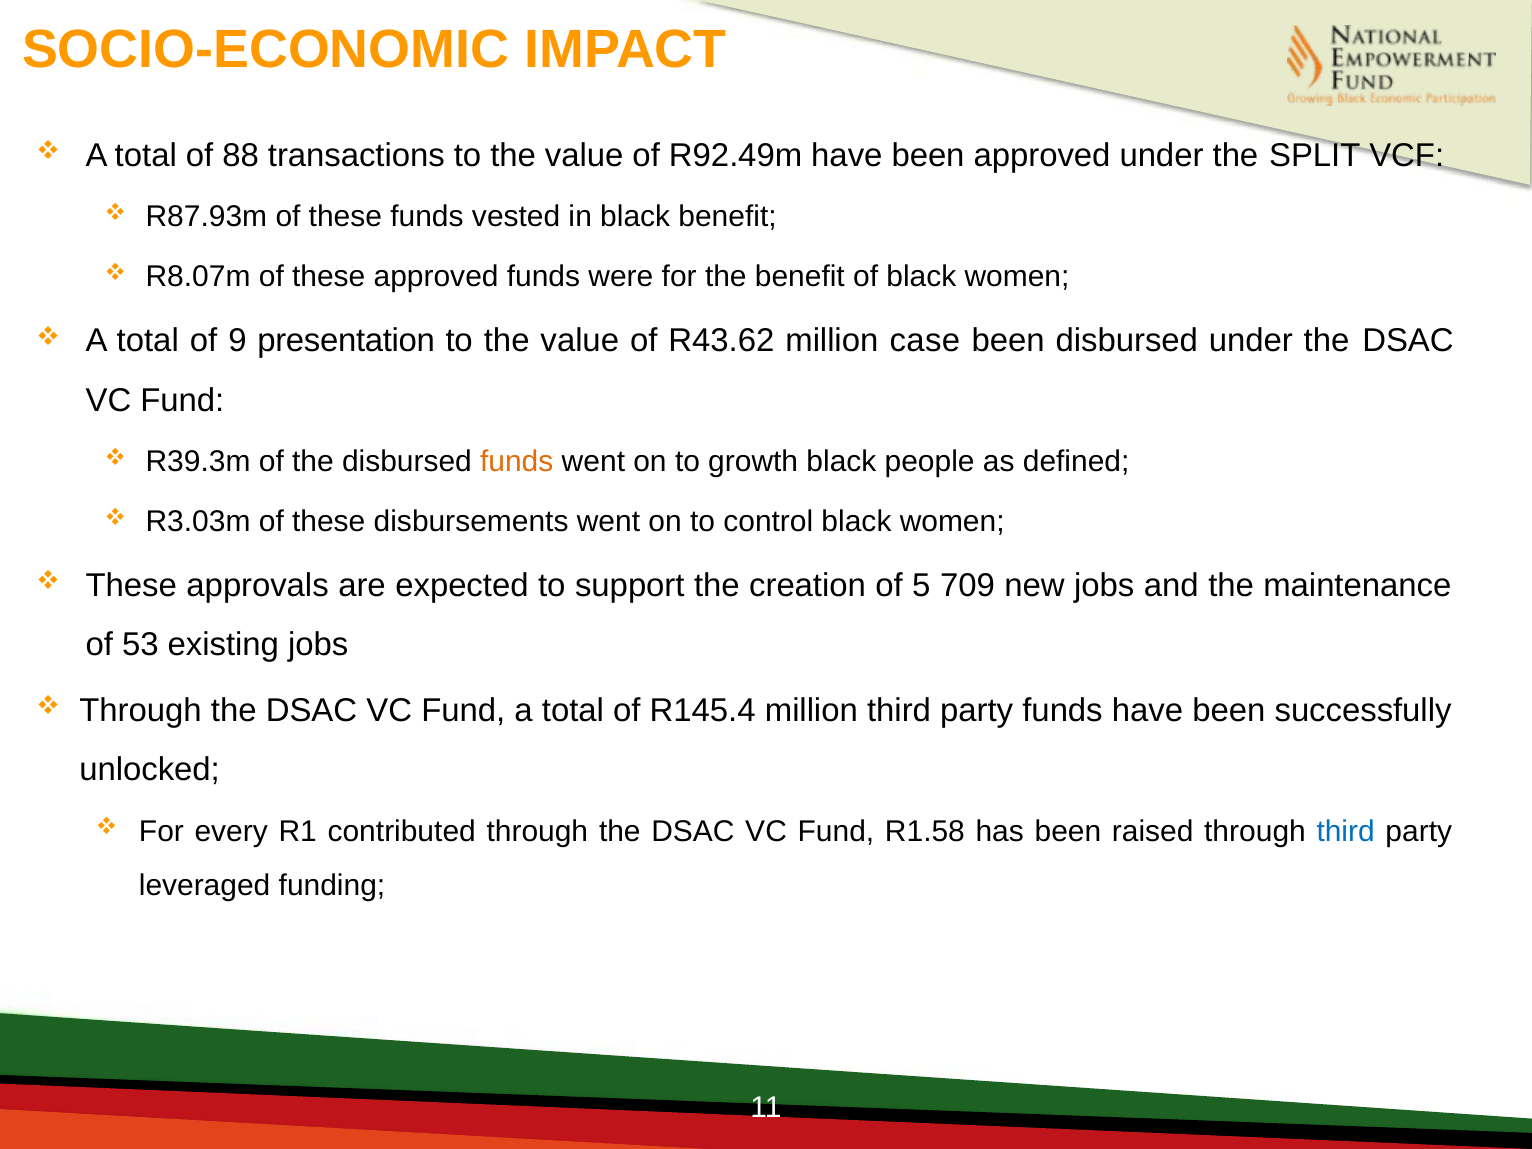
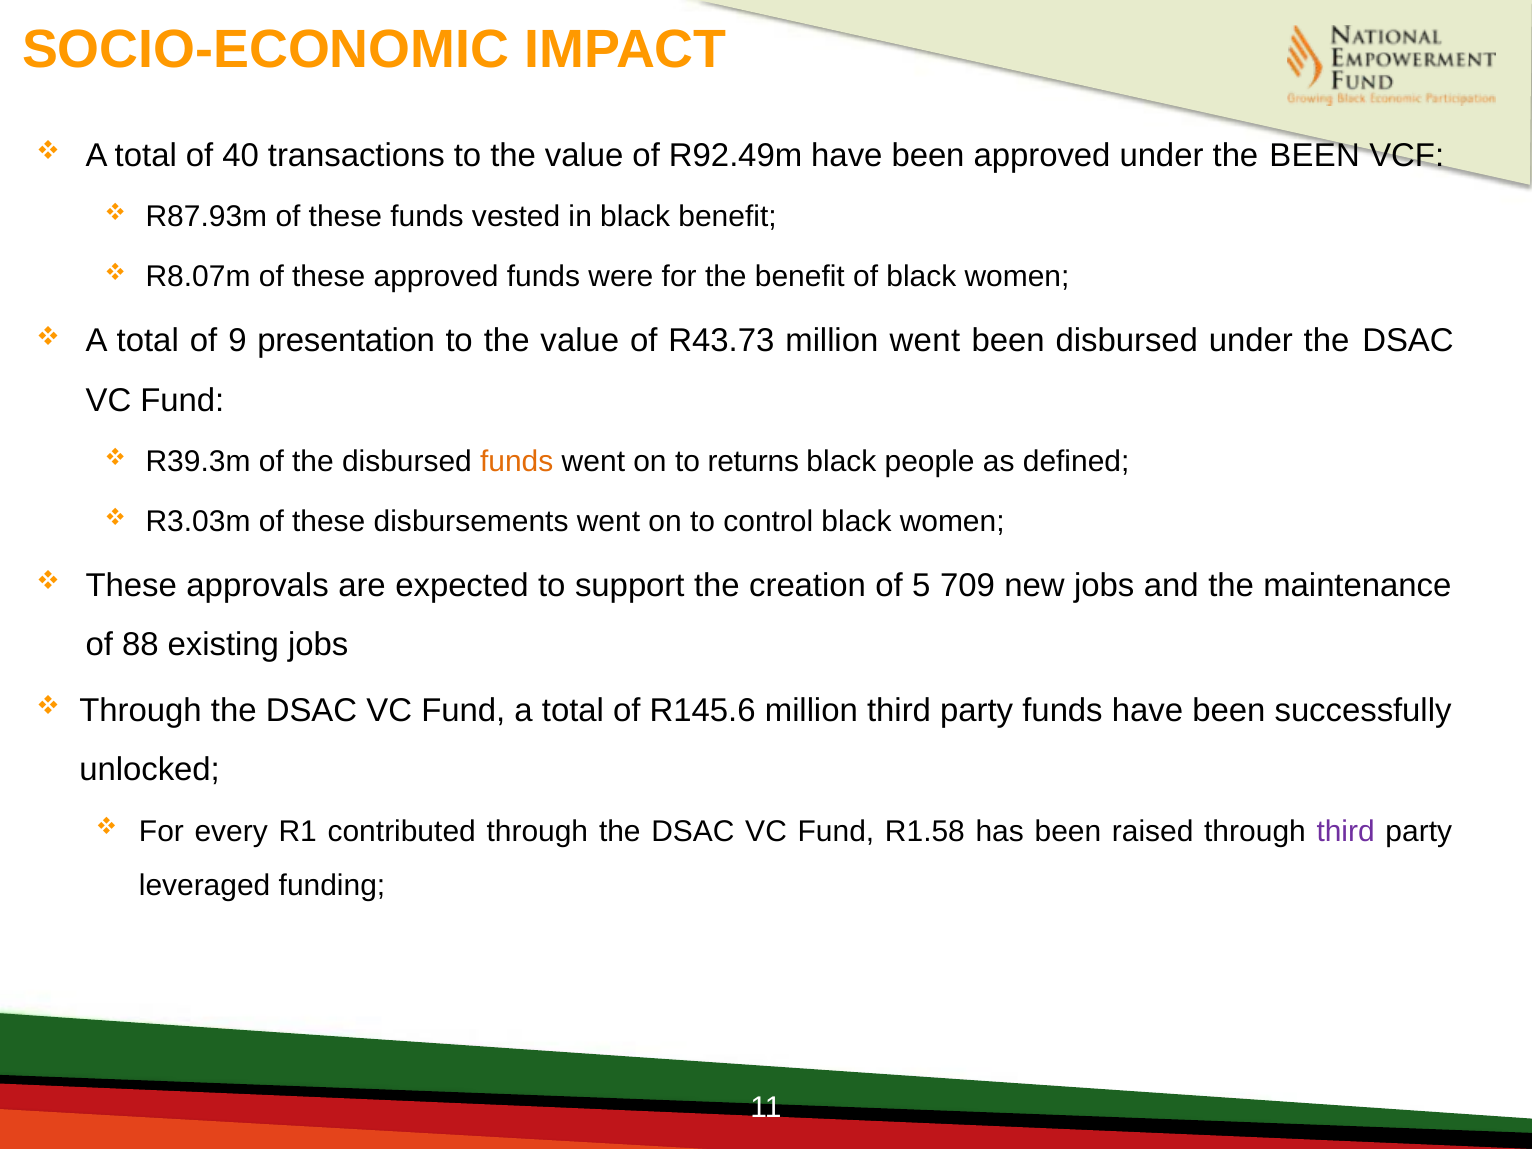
88: 88 -> 40 (241, 156)
the SPLIT: SPLIT -> BEEN (1315, 156)
R43.62: R43.62 -> R43.73 (721, 341)
million case: case -> went (925, 341)
growth: growth -> returns (753, 462)
53: 53 -> 88 (140, 645)
R145.4: R145.4 -> R145.6 (703, 711)
third colour: blue -> purple (1346, 831)
